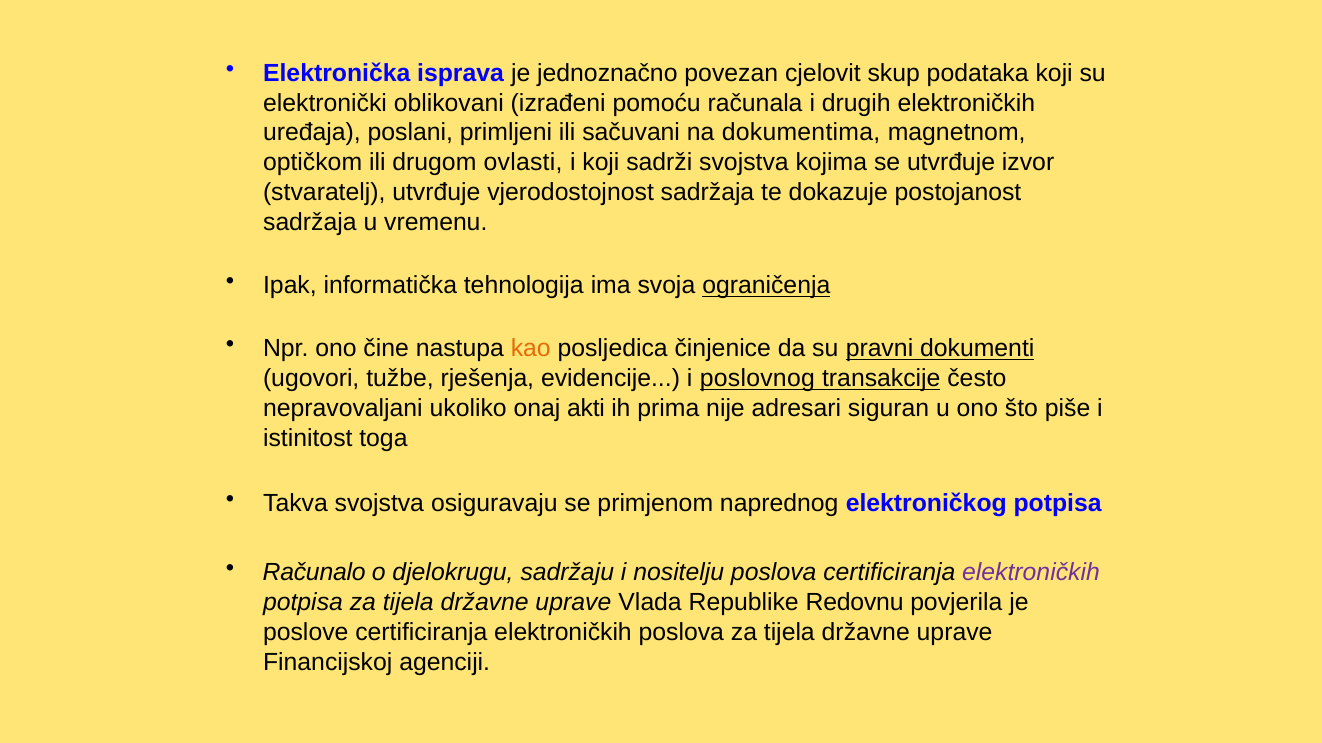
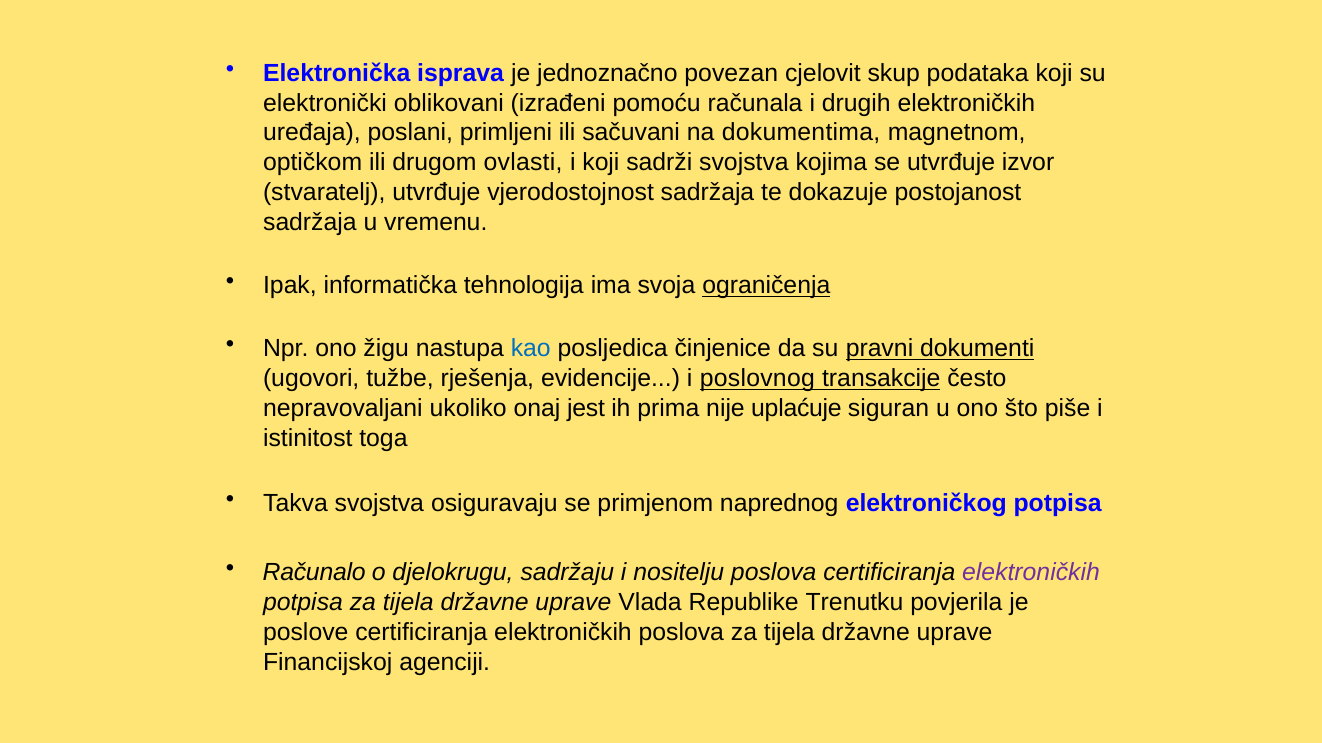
čine: čine -> žigu (386, 349)
kao colour: orange -> blue (531, 349)
akti: akti -> jest (586, 409)
adresari: adresari -> uplaćuje (796, 409)
Redovnu: Redovnu -> Trenutku (855, 603)
